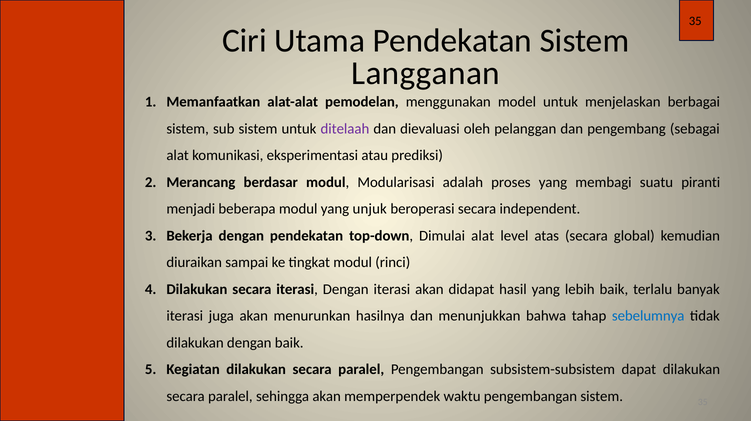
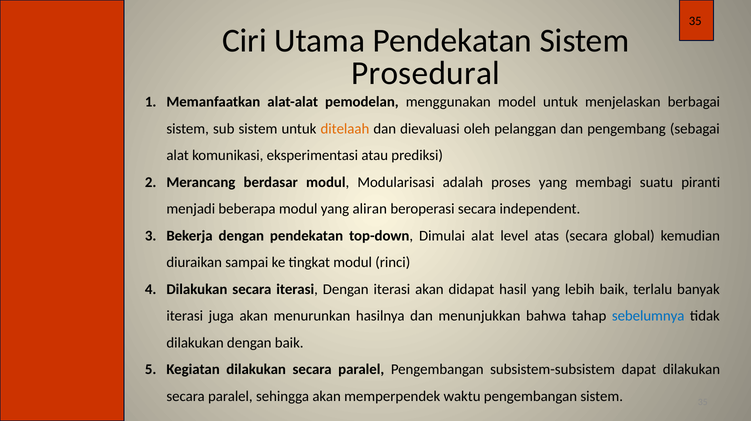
Langganan: Langganan -> Prosedural (426, 73)
ditelaah colour: purple -> orange (345, 129)
unjuk: unjuk -> aliran (370, 209)
